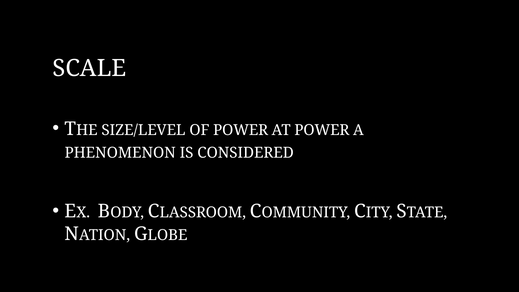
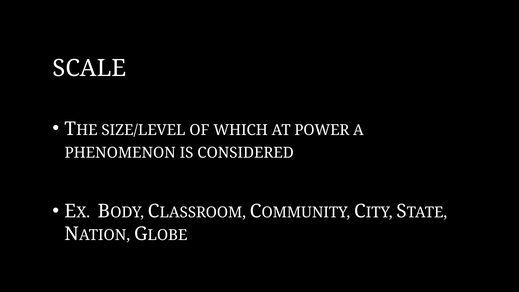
OF POWER: POWER -> WHICH (241, 130)
